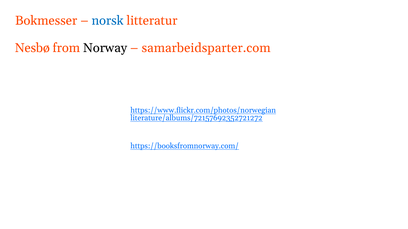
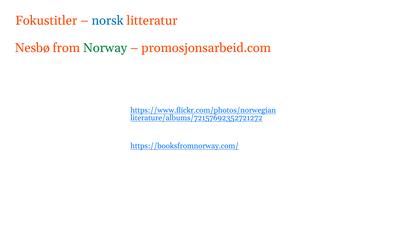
Bokmesser: Bokmesser -> Fokustitler (46, 21)
Norway colour: black -> green (105, 48)
samarbeidsparter.com: samarbeidsparter.com -> promosjonsarbeid.com (206, 48)
